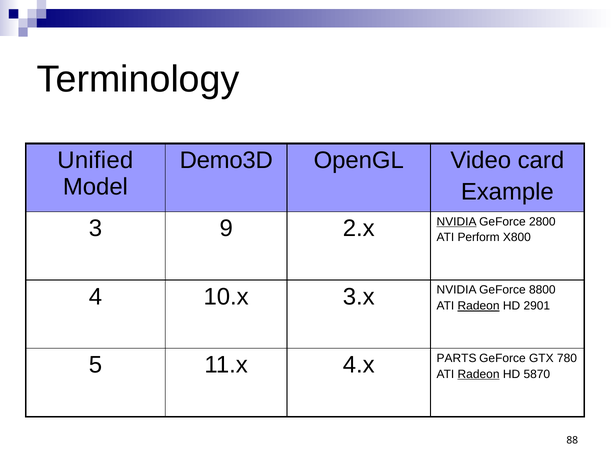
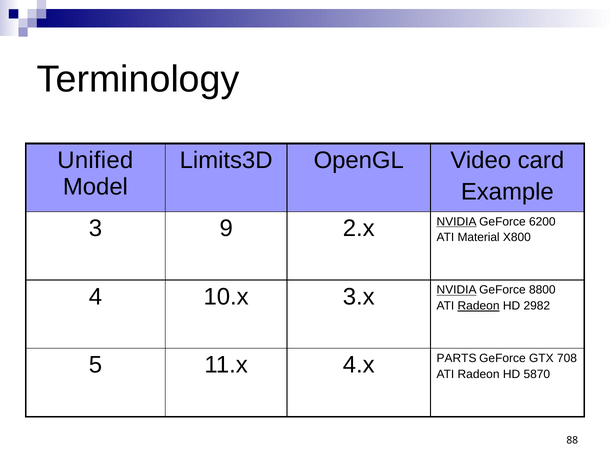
Demo3D: Demo3D -> Limits3D (226, 160)
2800: 2800 -> 6200 (542, 222)
Perform: Perform -> Material (479, 238)
NVIDIA underline: none -> present (457, 290)
2901: 2901 -> 2982 (537, 306)
780: 780 -> 708 (567, 358)
Radeon underline: present -> none (479, 374)
